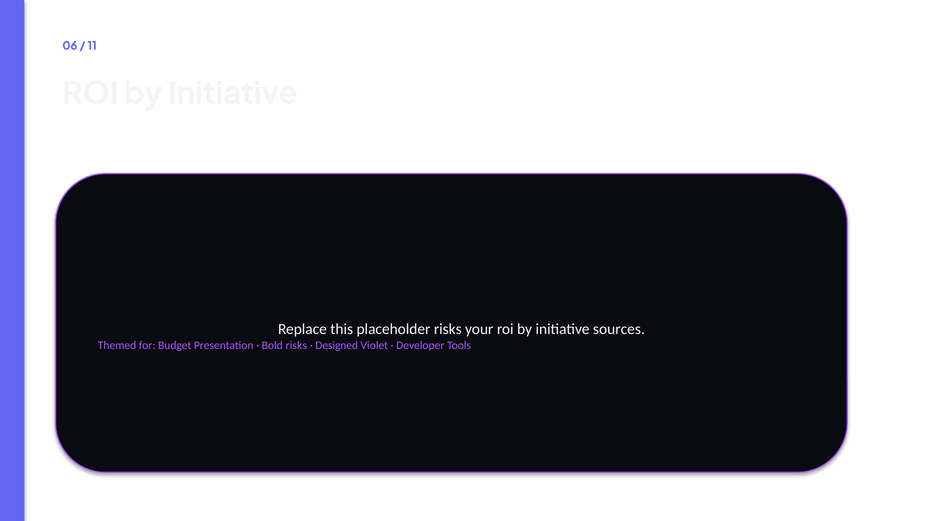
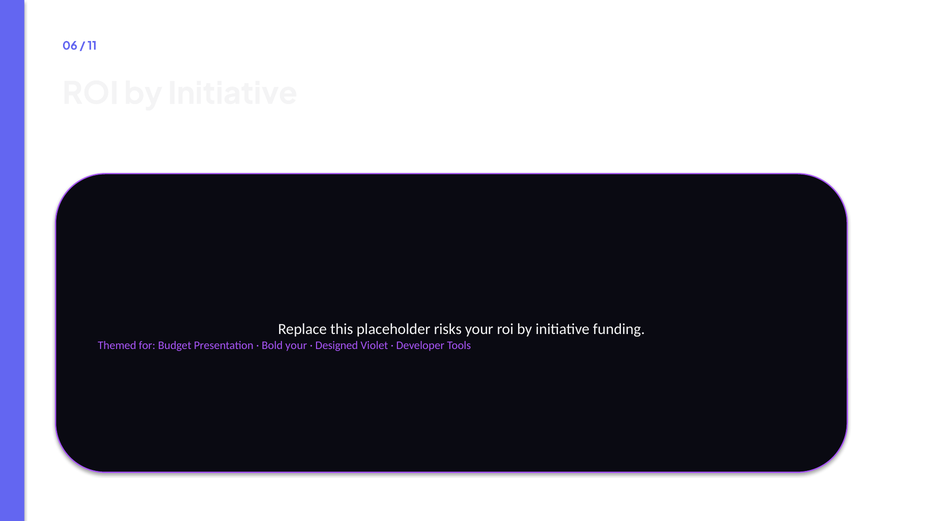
sources: sources -> funding (619, 329)
Bold risks: risks -> your (296, 345)
